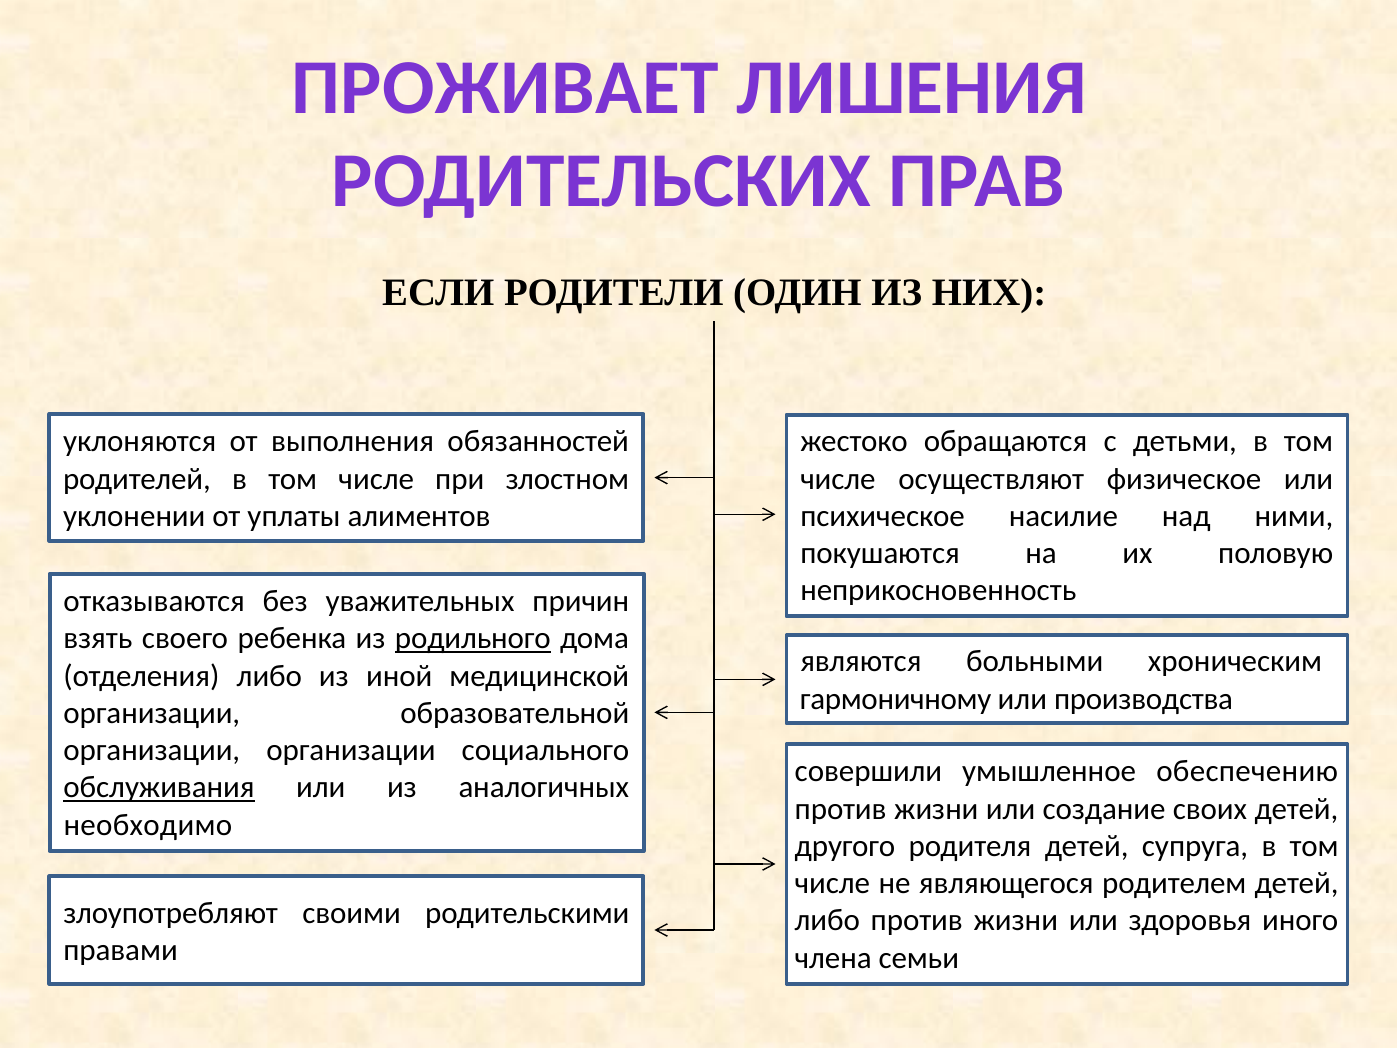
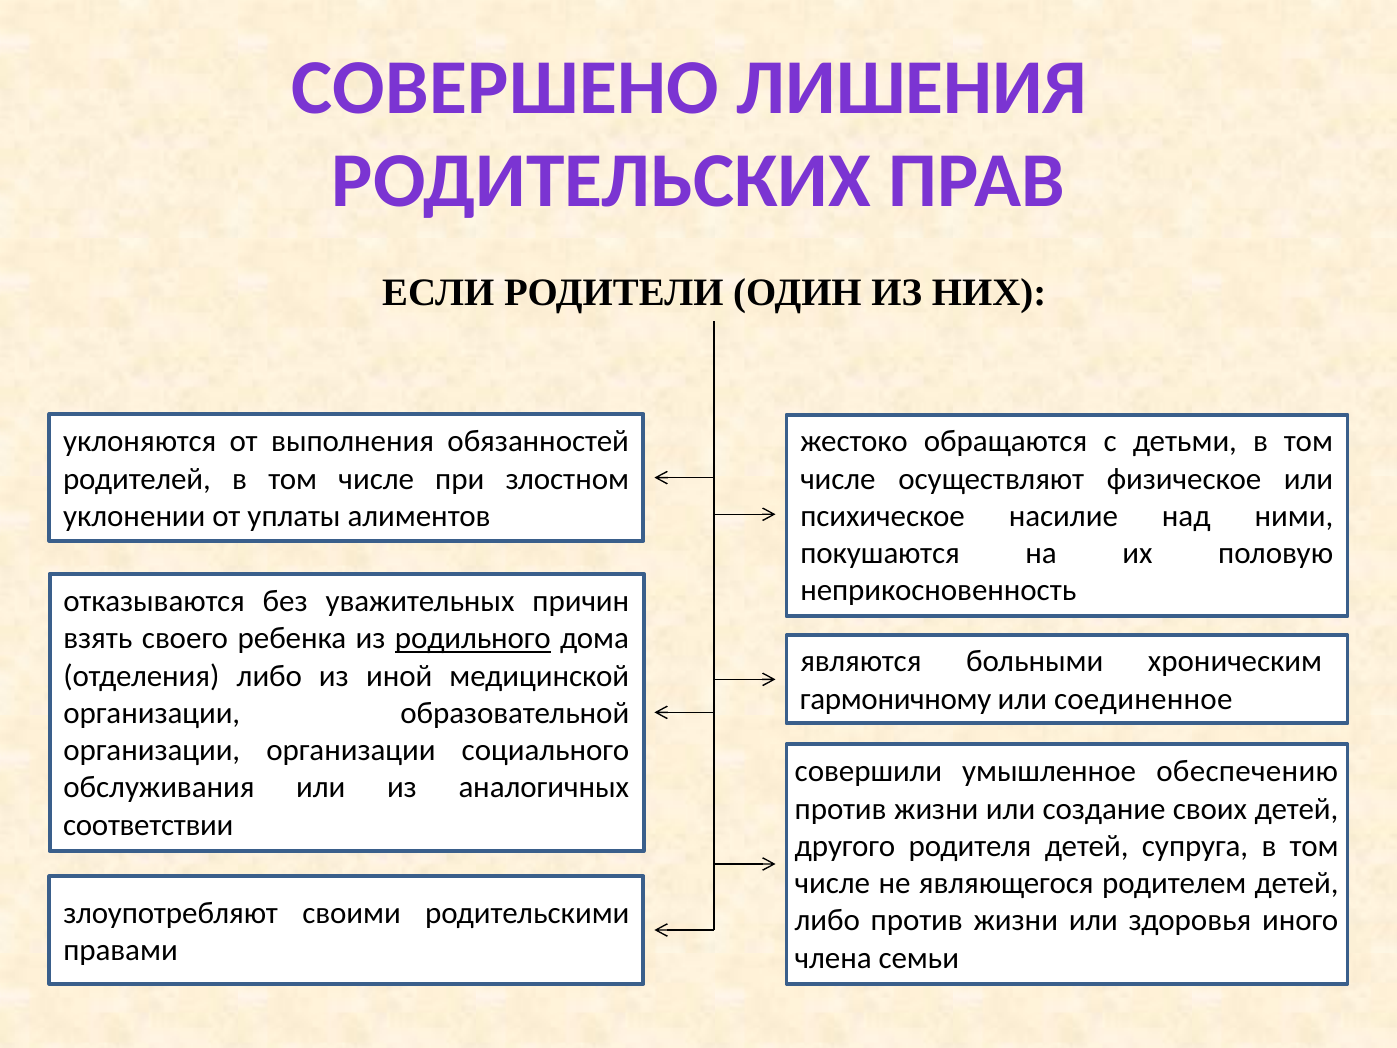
ПРОЖИВАЕТ: ПРОЖИВАЕТ -> СОВЕРШЕНО (505, 88)
производства: производства -> соединенное (1143, 699)
обслуживания underline: present -> none (159, 787)
необходимо: необходимо -> соответствии (148, 825)
